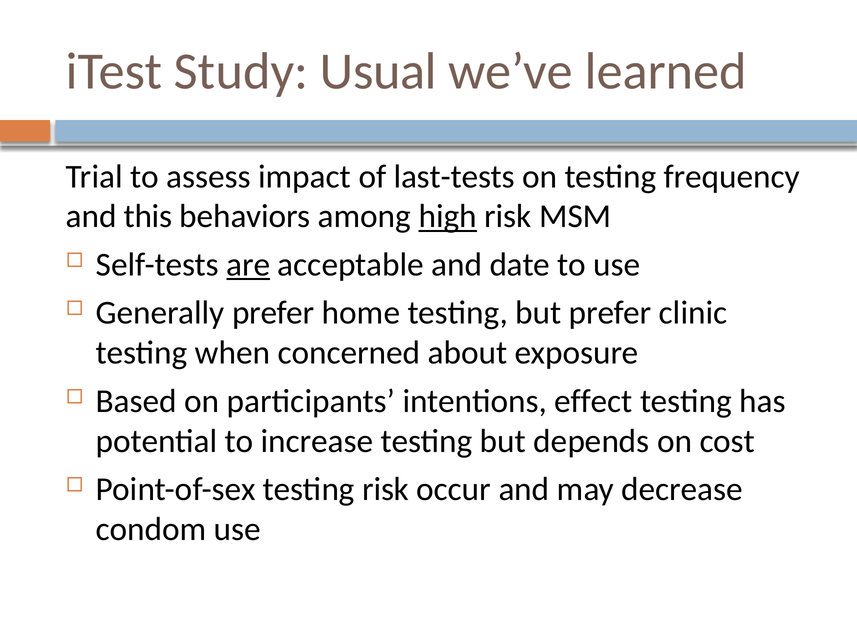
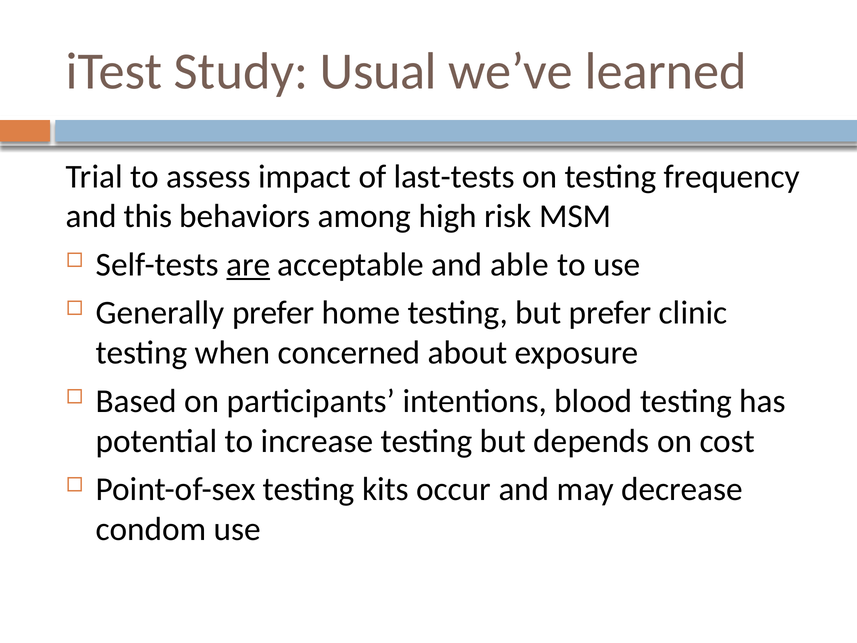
high underline: present -> none (448, 216)
date: date -> able (520, 265)
effect: effect -> blood (593, 401)
testing risk: risk -> kits (386, 489)
